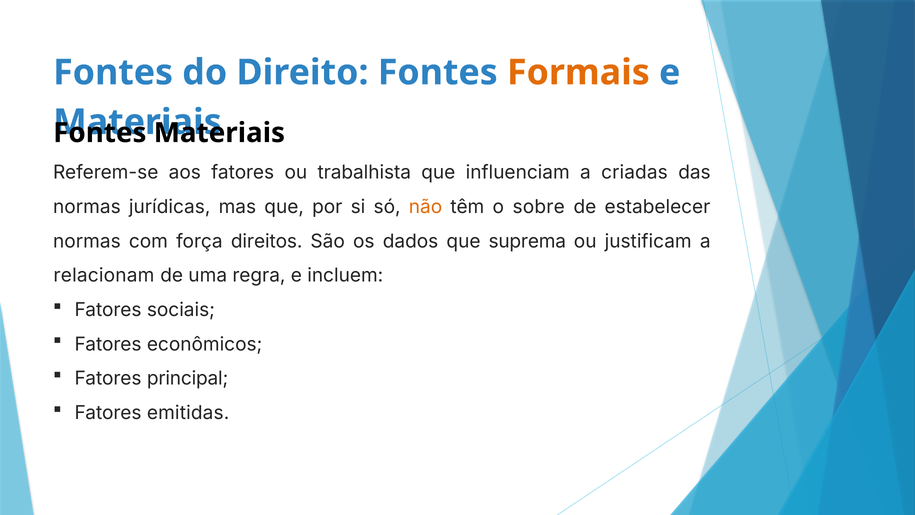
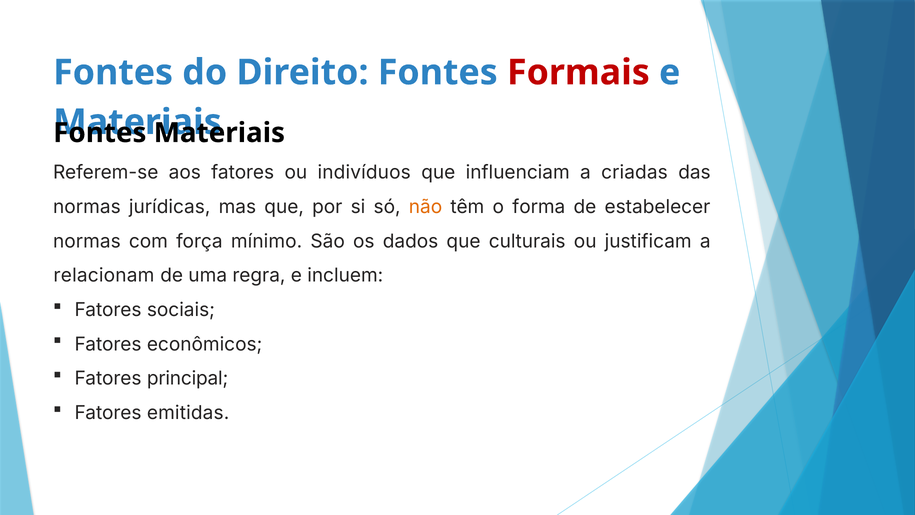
Formais colour: orange -> red (578, 72)
trabalhista: trabalhista -> indivíduos (364, 172)
sobre: sobre -> forma (539, 207)
direitos: direitos -> mínimo (267, 241)
suprema: suprema -> culturais (527, 241)
